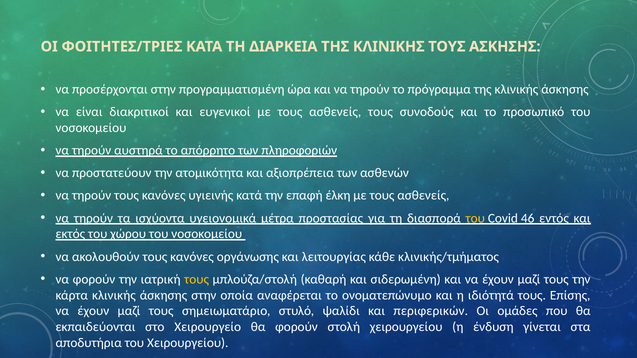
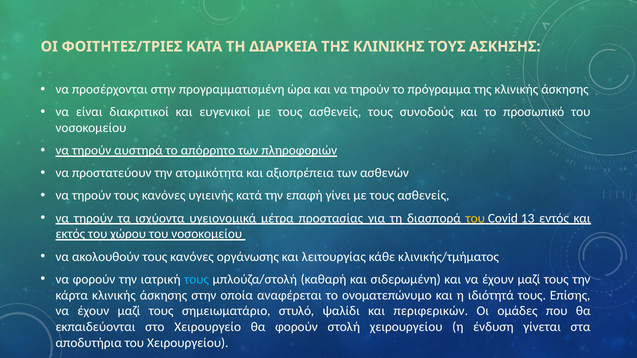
έλκη: έλκη -> γίνει (338, 196)
46: 46 -> 13 (528, 218)
τους colour: yellow -> light blue (197, 279)
